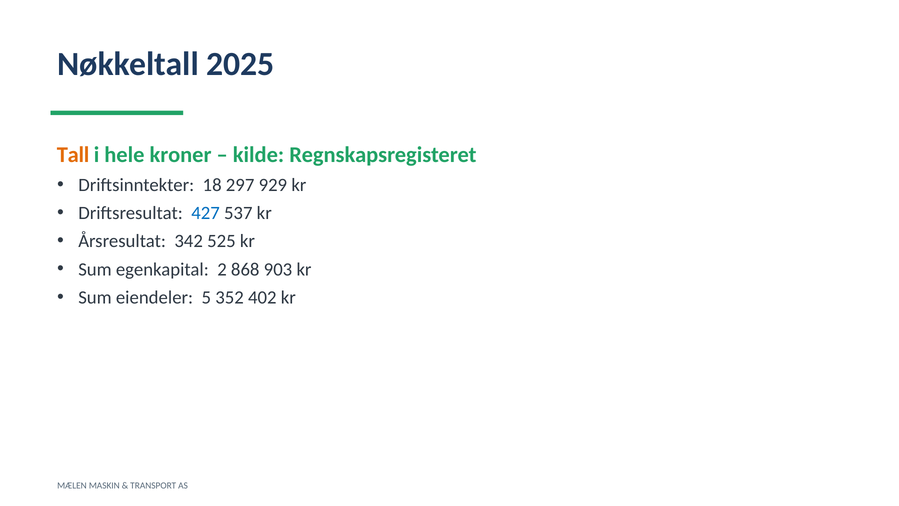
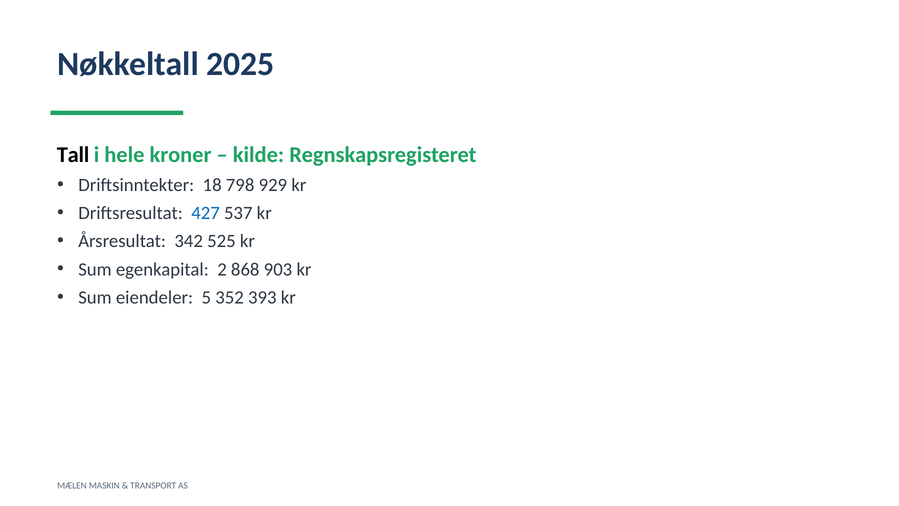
Tall colour: orange -> black (73, 155)
297: 297 -> 798 (240, 185)
402: 402 -> 393 (262, 297)
